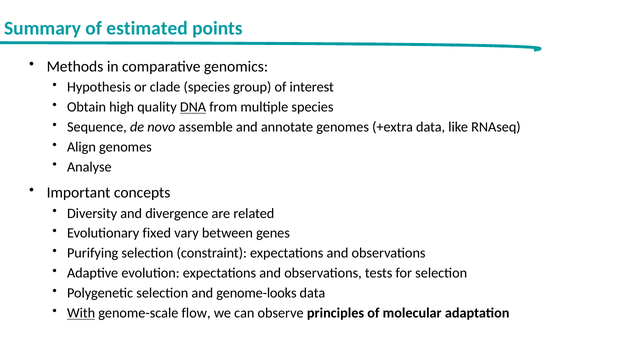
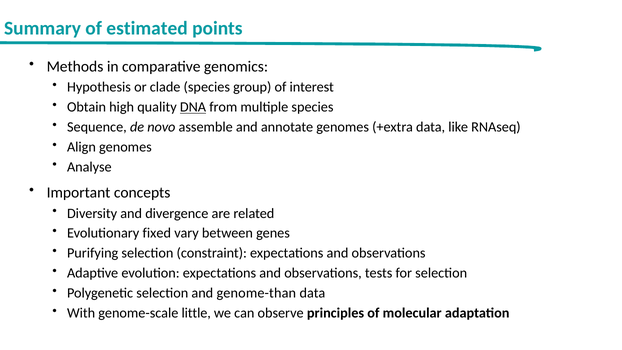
genome-looks: genome-looks -> genome-than (256, 293)
With underline: present -> none (81, 313)
flow: flow -> little (196, 313)
